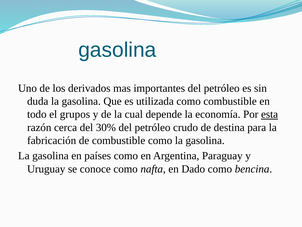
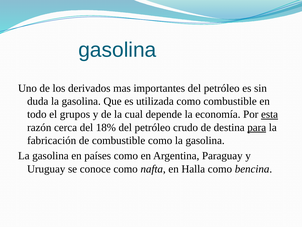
30%: 30% -> 18% (106, 127)
para underline: none -> present (257, 127)
Dado: Dado -> Halla (193, 169)
